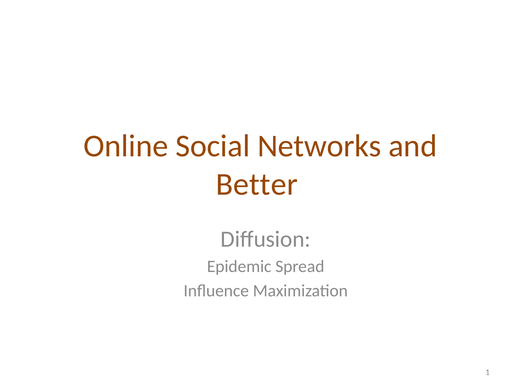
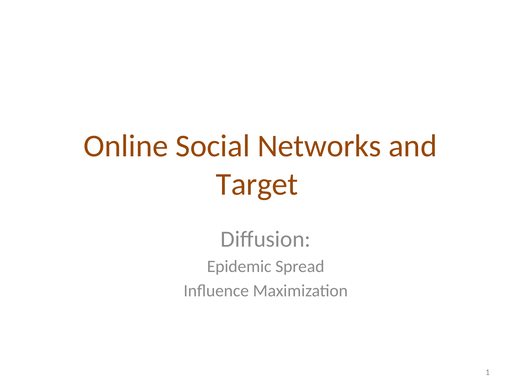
Better: Better -> Target (257, 185)
